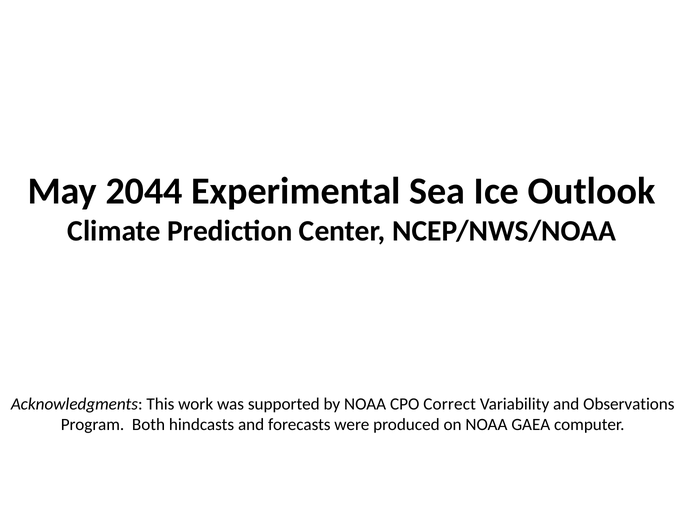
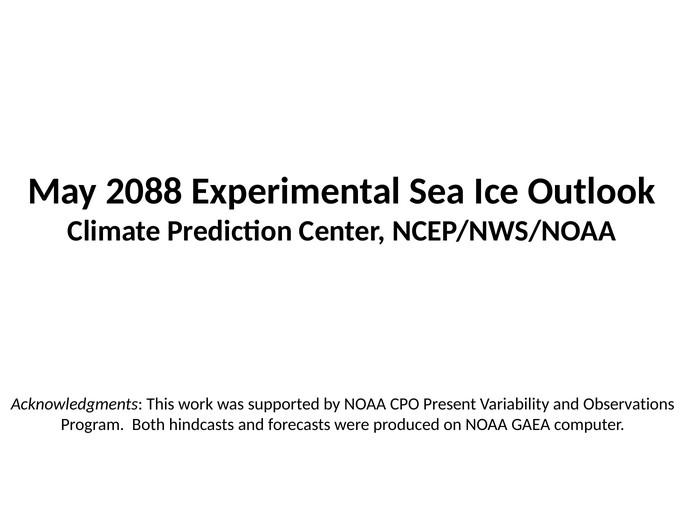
2044: 2044 -> 2088 (144, 191)
Correct: Correct -> Present (450, 404)
